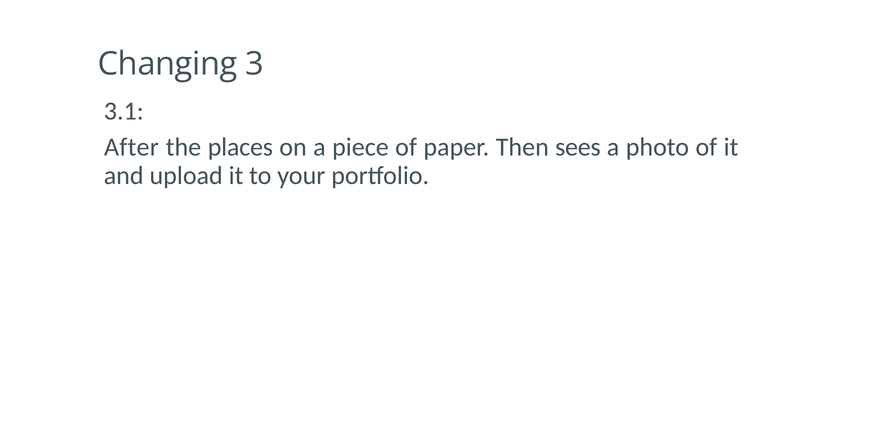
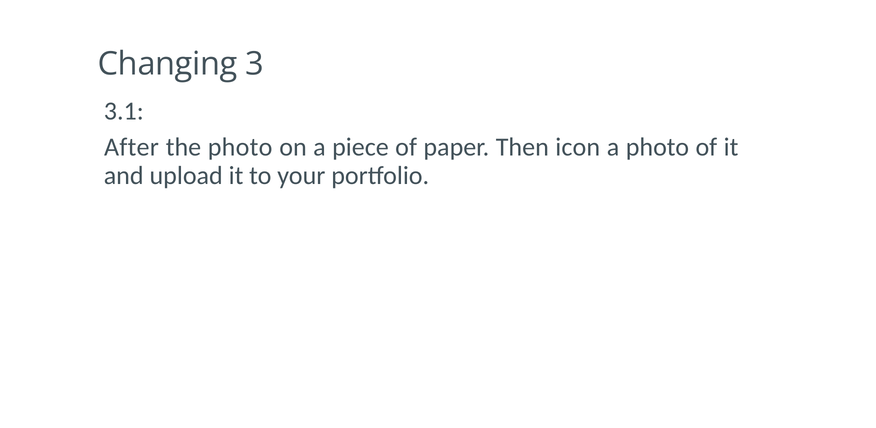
the places: places -> photo (240, 147)
sees: sees -> icon (578, 147)
